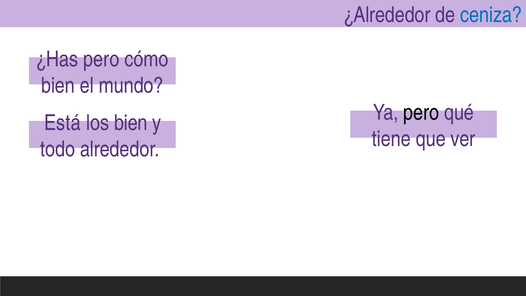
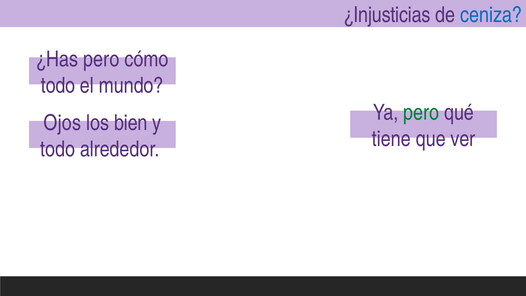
¿Alrededor: ¿Alrededor -> ¿Injusticias (387, 15)
bien: bien -> todo (58, 85)
pero colour: black -> green (421, 112)
Está: Está -> Ojos (62, 123)
